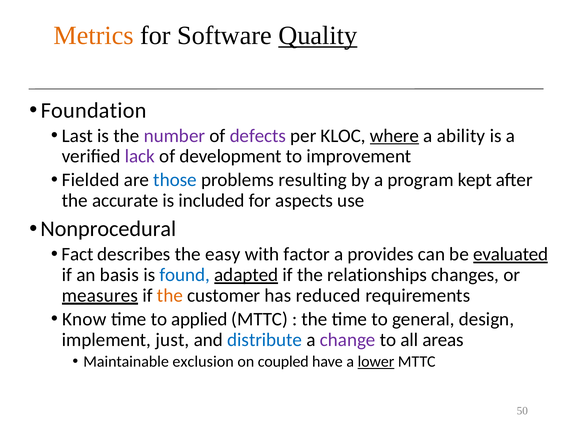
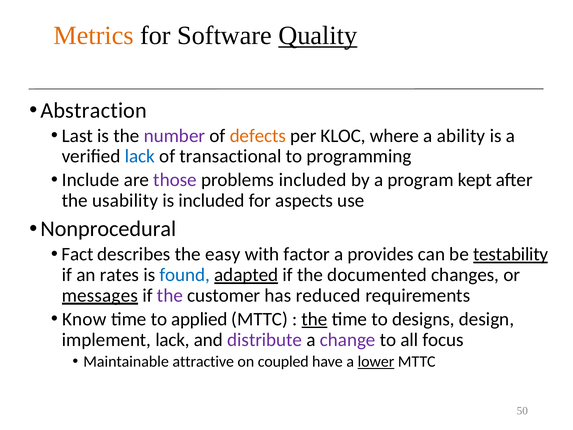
Foundation: Foundation -> Abstraction (94, 110)
defects colour: purple -> orange (258, 136)
where underline: present -> none (394, 136)
lack colour: purple -> blue (140, 156)
development: development -> transactional (230, 156)
improvement: improvement -> programming (359, 156)
Fielded: Fielded -> Include (91, 180)
those colour: blue -> purple (175, 180)
problems resulting: resulting -> included (313, 180)
accurate: accurate -> usability (125, 200)
evaluated: evaluated -> testability (511, 254)
basis: basis -> rates (119, 275)
relationships: relationships -> documented (377, 275)
measures: measures -> messages (100, 295)
the colour: orange -> purple (170, 295)
the underline: none -> present (315, 319)
general: general -> designs (423, 319)
implement just: just -> lack (173, 340)
distribute colour: blue -> purple (265, 340)
areas: areas -> focus (443, 340)
exclusion: exclusion -> attractive (203, 361)
